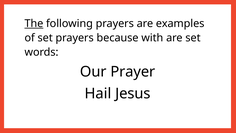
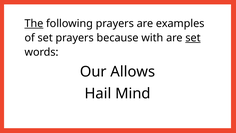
set underline: none -> present (193, 38)
Prayer: Prayer -> Allows (133, 72)
Jesus: Jesus -> Mind (133, 93)
